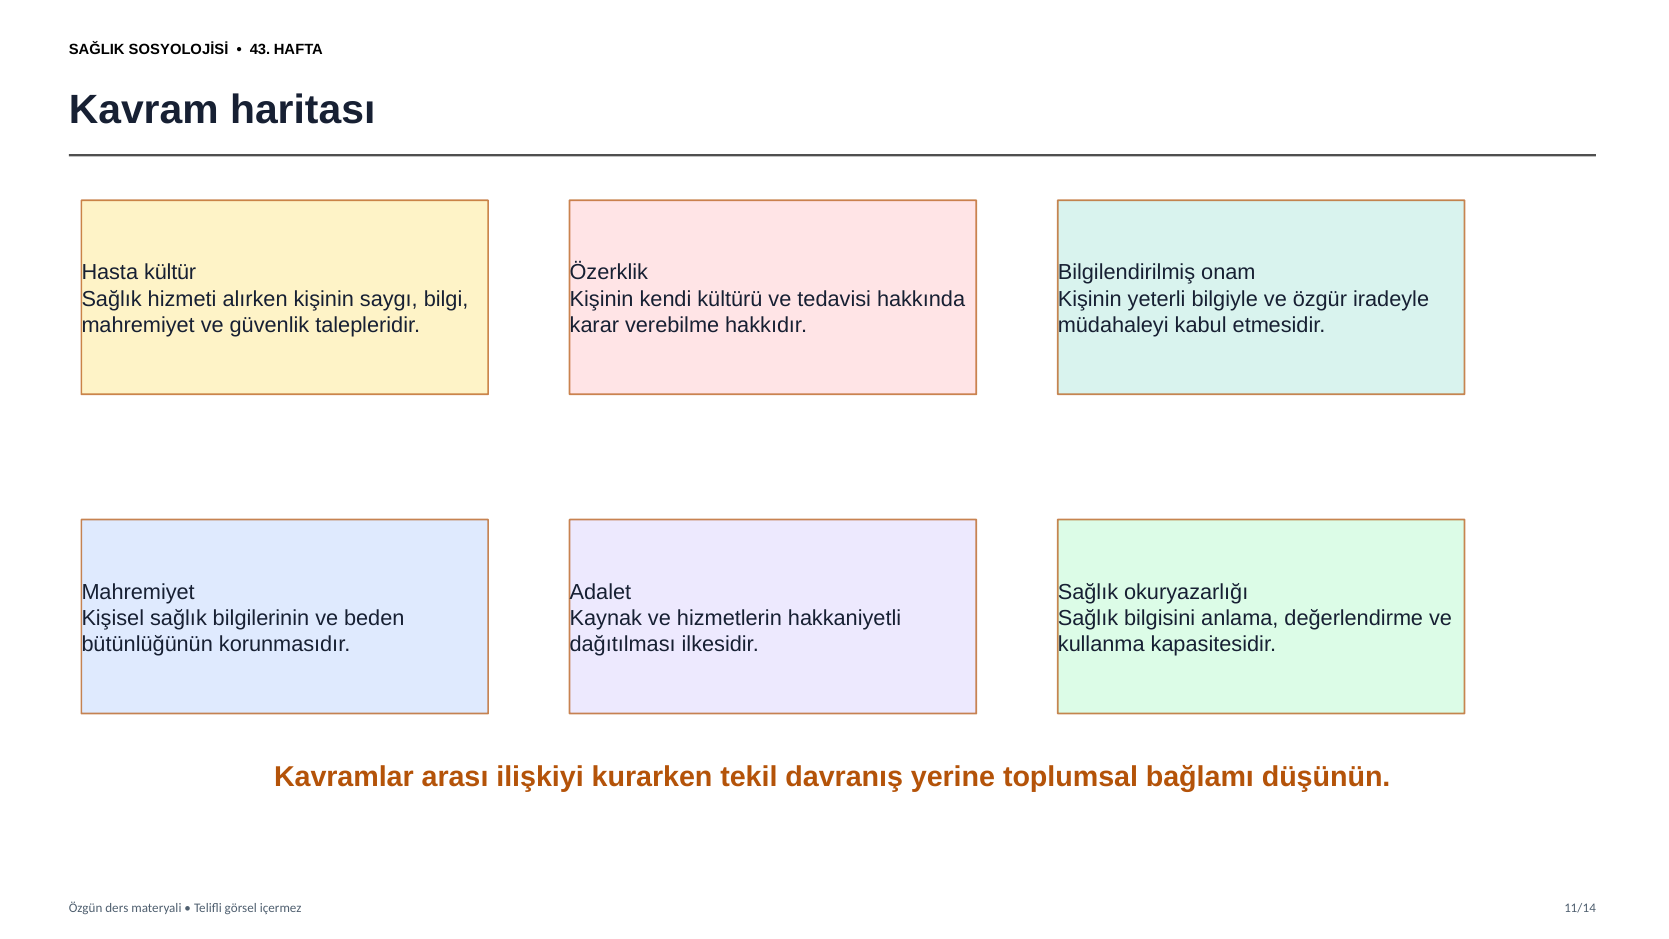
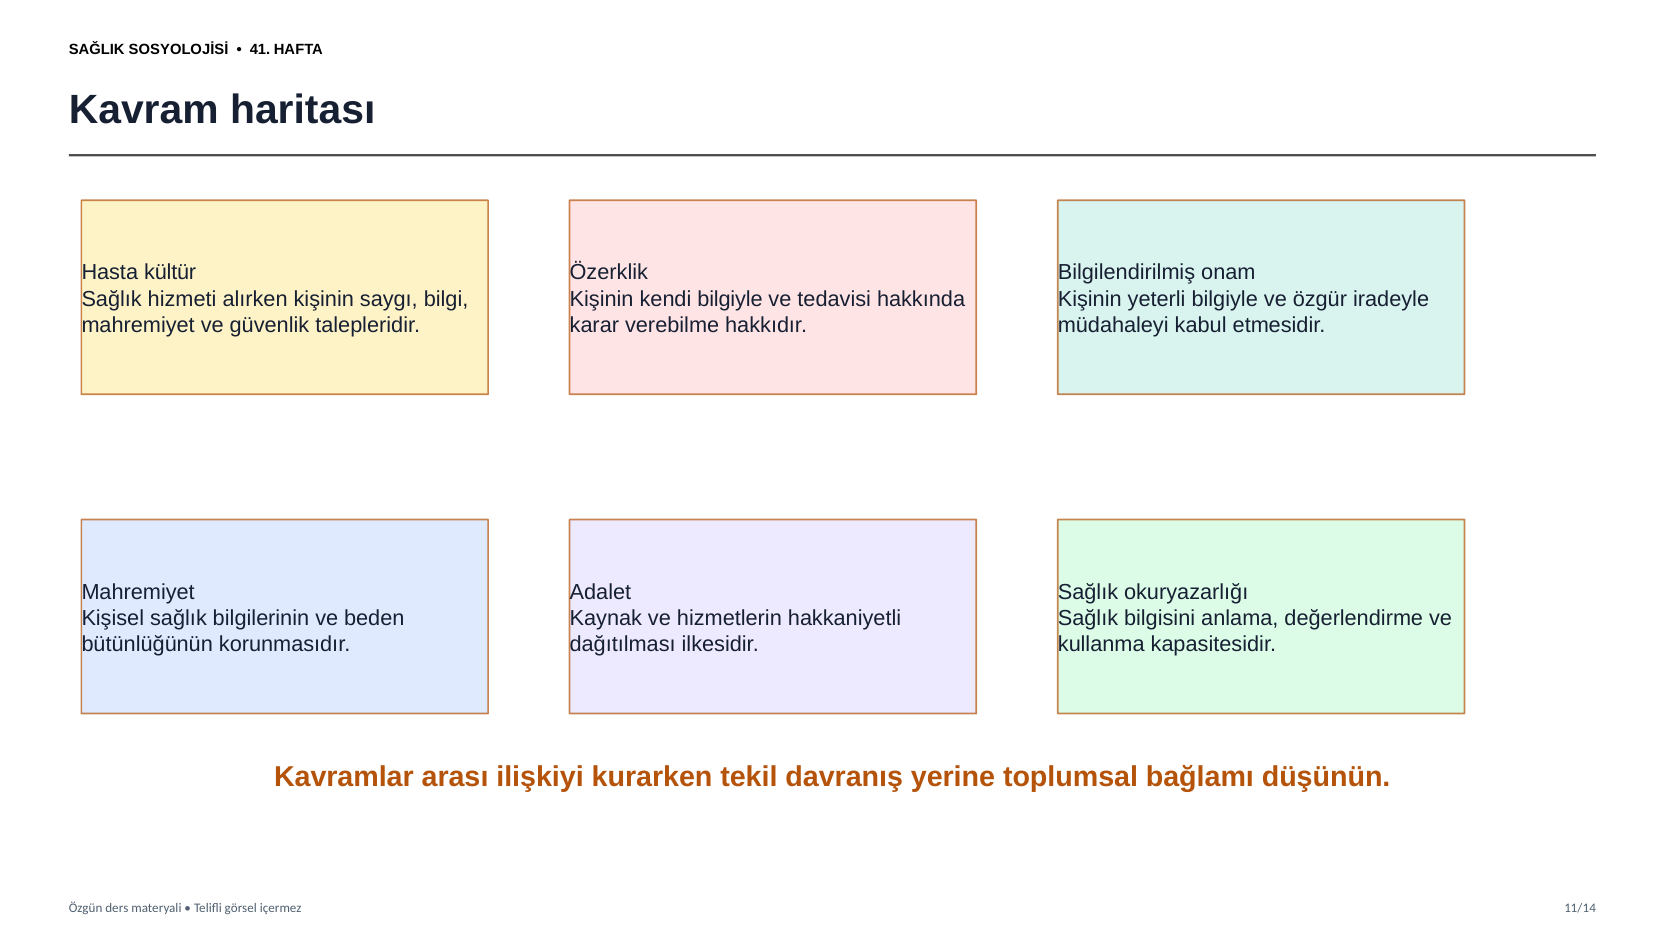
43: 43 -> 41 (260, 50)
kendi kültürü: kültürü -> bilgiyle (730, 299)
